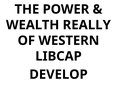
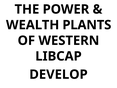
REALLY: REALLY -> PLANTS (87, 25)
